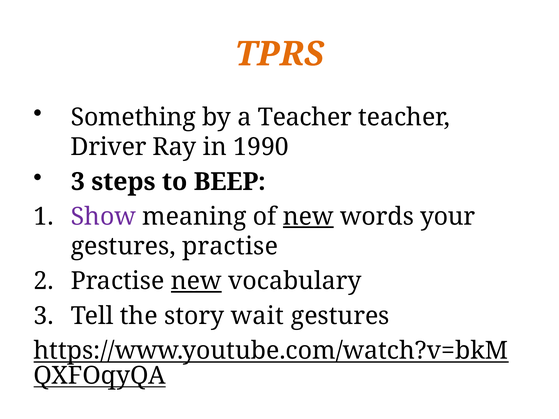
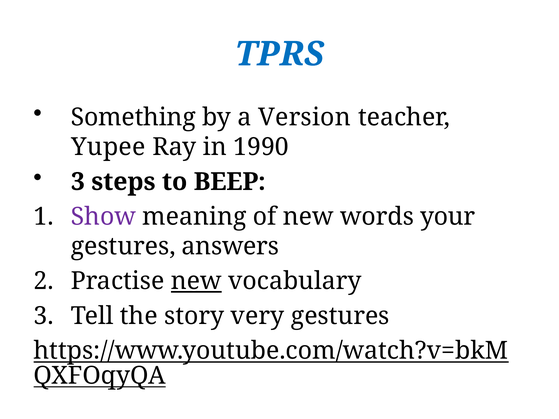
TPRS colour: orange -> blue (279, 54)
a Teacher: Teacher -> Version (305, 117)
Driver: Driver -> Yupee (108, 147)
new underline: present -> none (308, 217)
gestures practise: practise -> answers (230, 246)
wait: wait -> very (257, 316)
